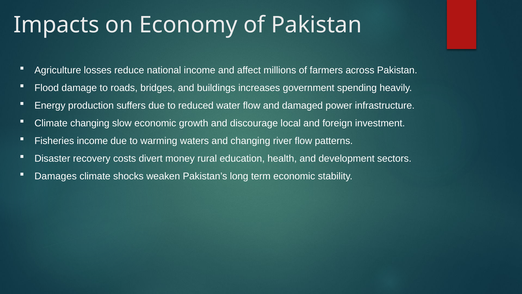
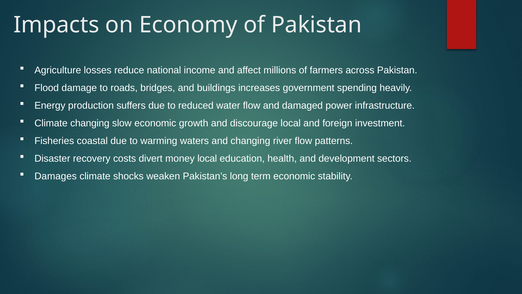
Fisheries income: income -> coastal (92, 141)
money rural: rural -> local (207, 158)
